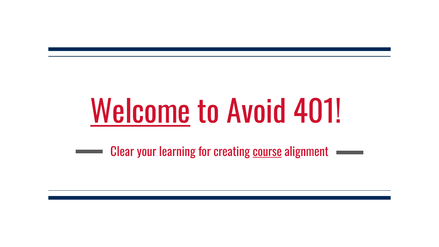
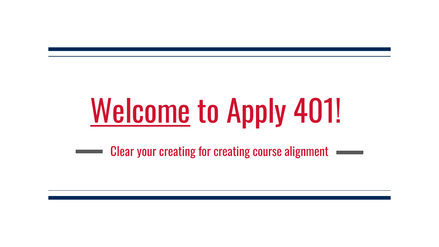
Avoid: Avoid -> Apply (257, 113)
your learning: learning -> creating (177, 152)
course underline: present -> none (267, 152)
